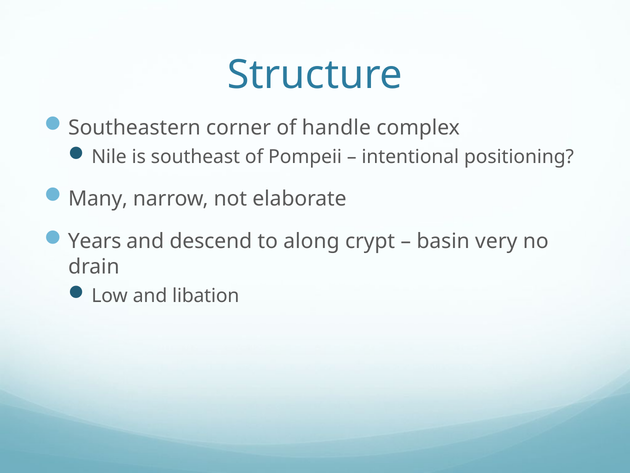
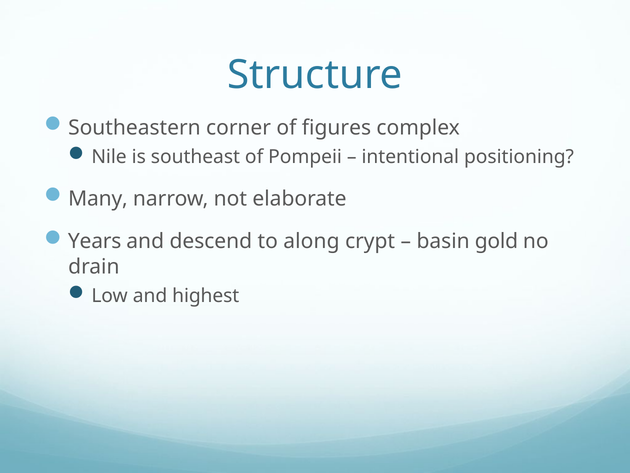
handle: handle -> figures (336, 127)
very: very -> gold (496, 241)
libation: libation -> highest (206, 296)
